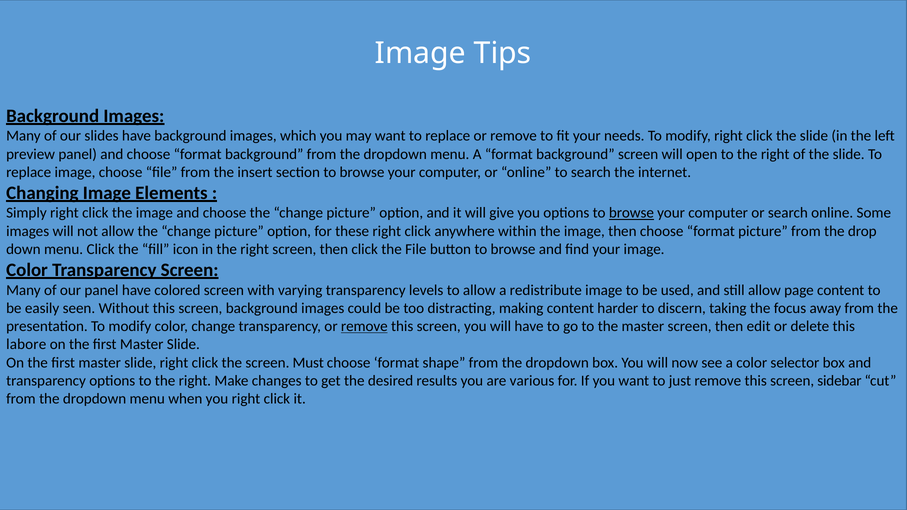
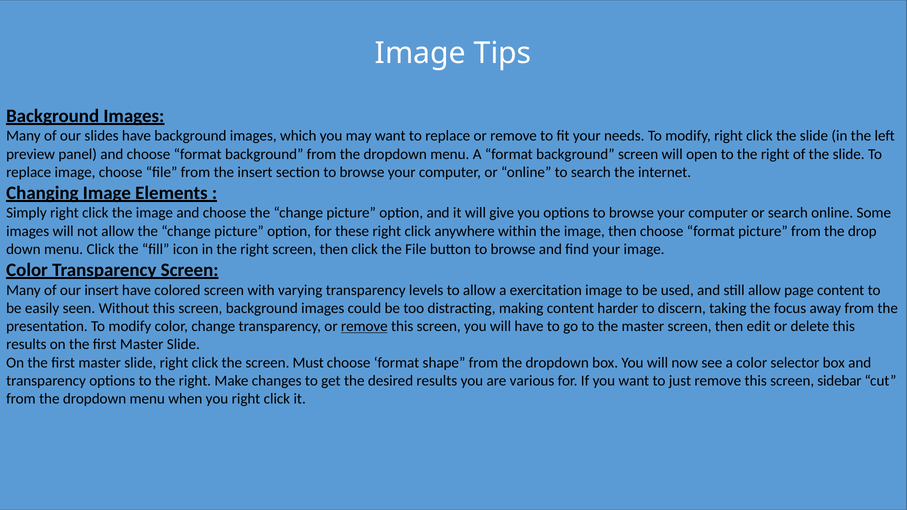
browse underline: present -> none (631, 213)
our panel: panel -> insert (102, 290)
redistribute: redistribute -> exercitation (546, 290)
labore: labore -> results (26, 345)
